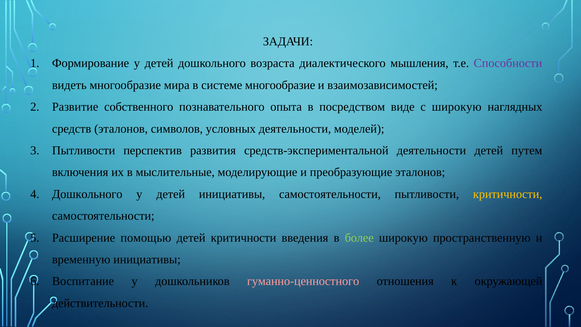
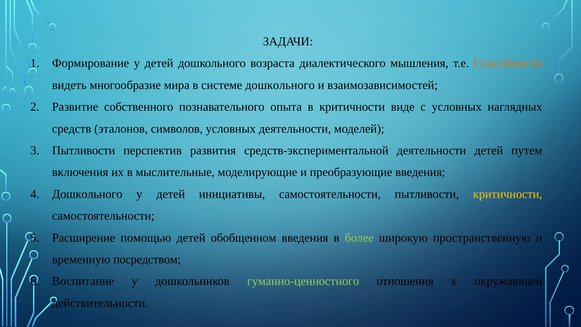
Способности colour: purple -> orange (508, 63)
системе многообразие: многообразие -> дошкольного (280, 85)
в посредством: посредством -> критичности (352, 107)
с широкую: широкую -> условных (457, 107)
преобразующие эталонов: эталонов -> введения (420, 172)
детей критичности: критичности -> обобщенном (244, 238)
временную инициативы: инициативы -> посредством (147, 259)
гуманно-ценностного colour: pink -> light green (303, 281)
